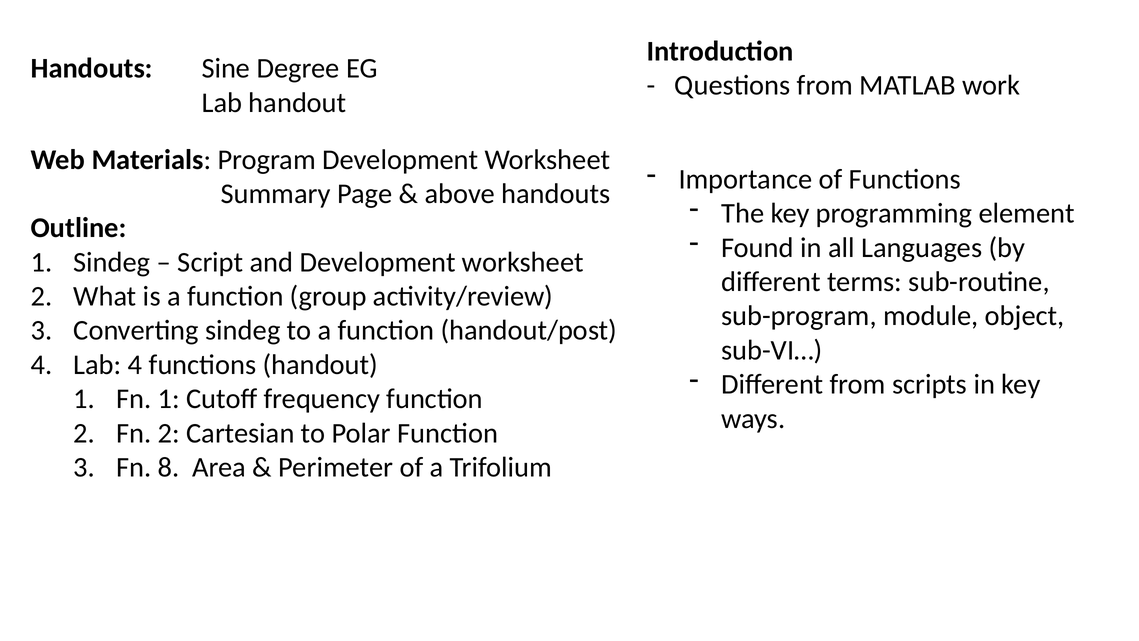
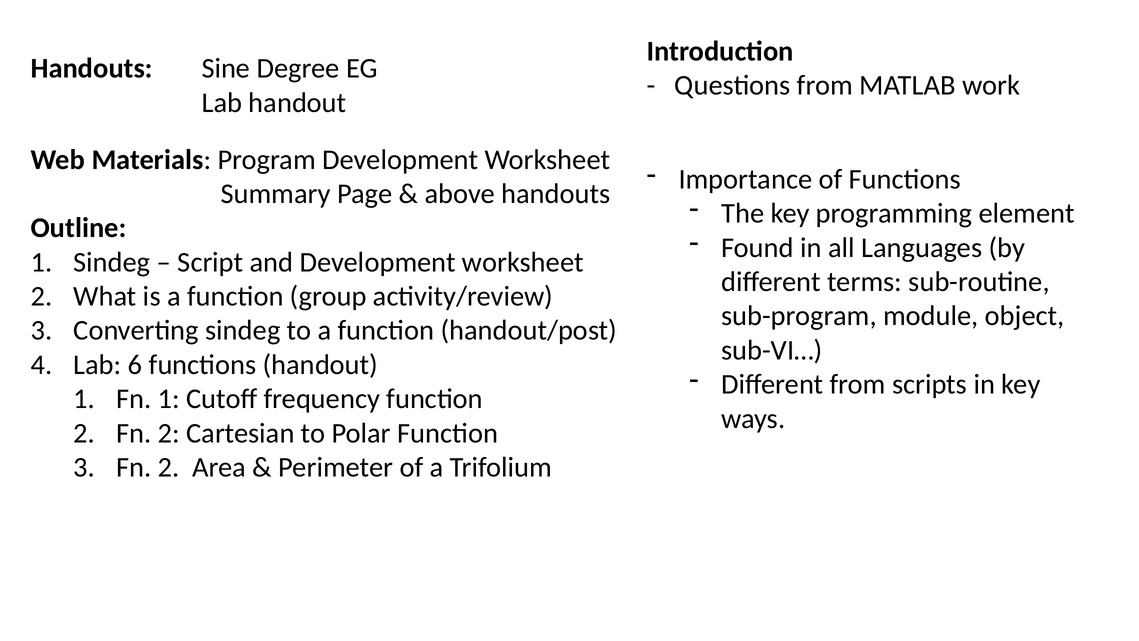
Lab 4: 4 -> 6 (135, 365)
3 Fn 8: 8 -> 2 (168, 467)
